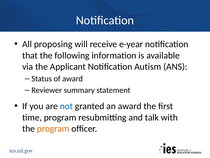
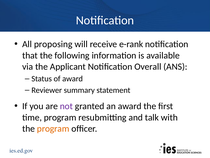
e-year: e-year -> e-rank (131, 44)
Autism: Autism -> Overall (148, 66)
not colour: blue -> purple (66, 106)
